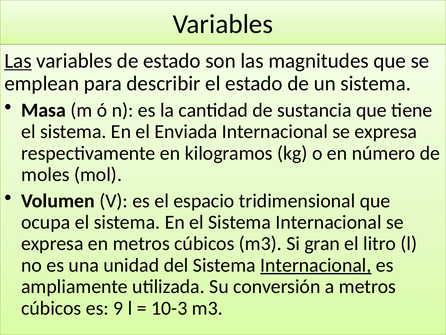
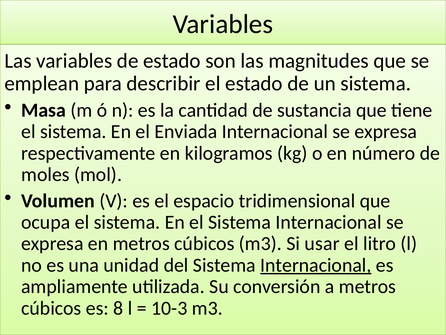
Las underline: present -> none (18, 61)
gran: gran -> usar (322, 243)
9: 9 -> 8 (118, 308)
